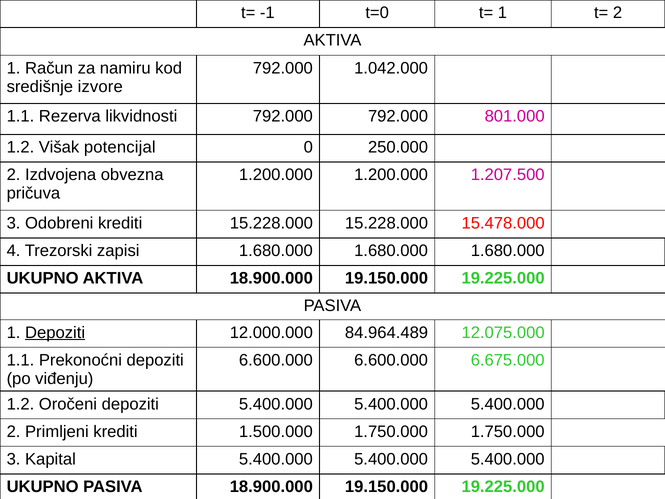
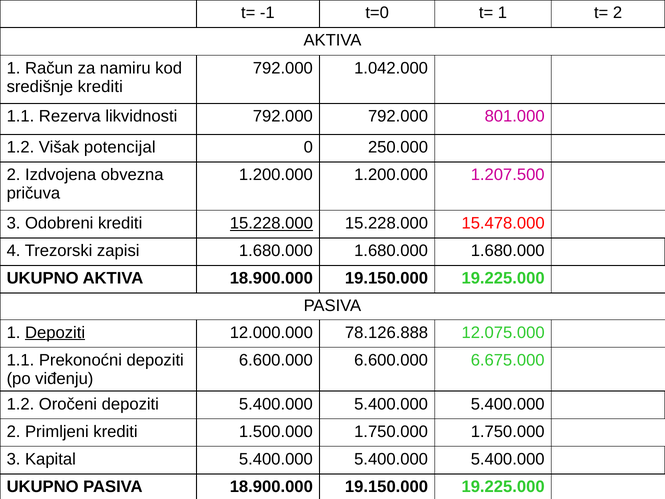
središnje izvore: izvore -> krediti (100, 87)
15.228.000 underline: none -> present (271, 223)
84.964.489: 84.964.489 -> 78.126.888 (387, 332)
